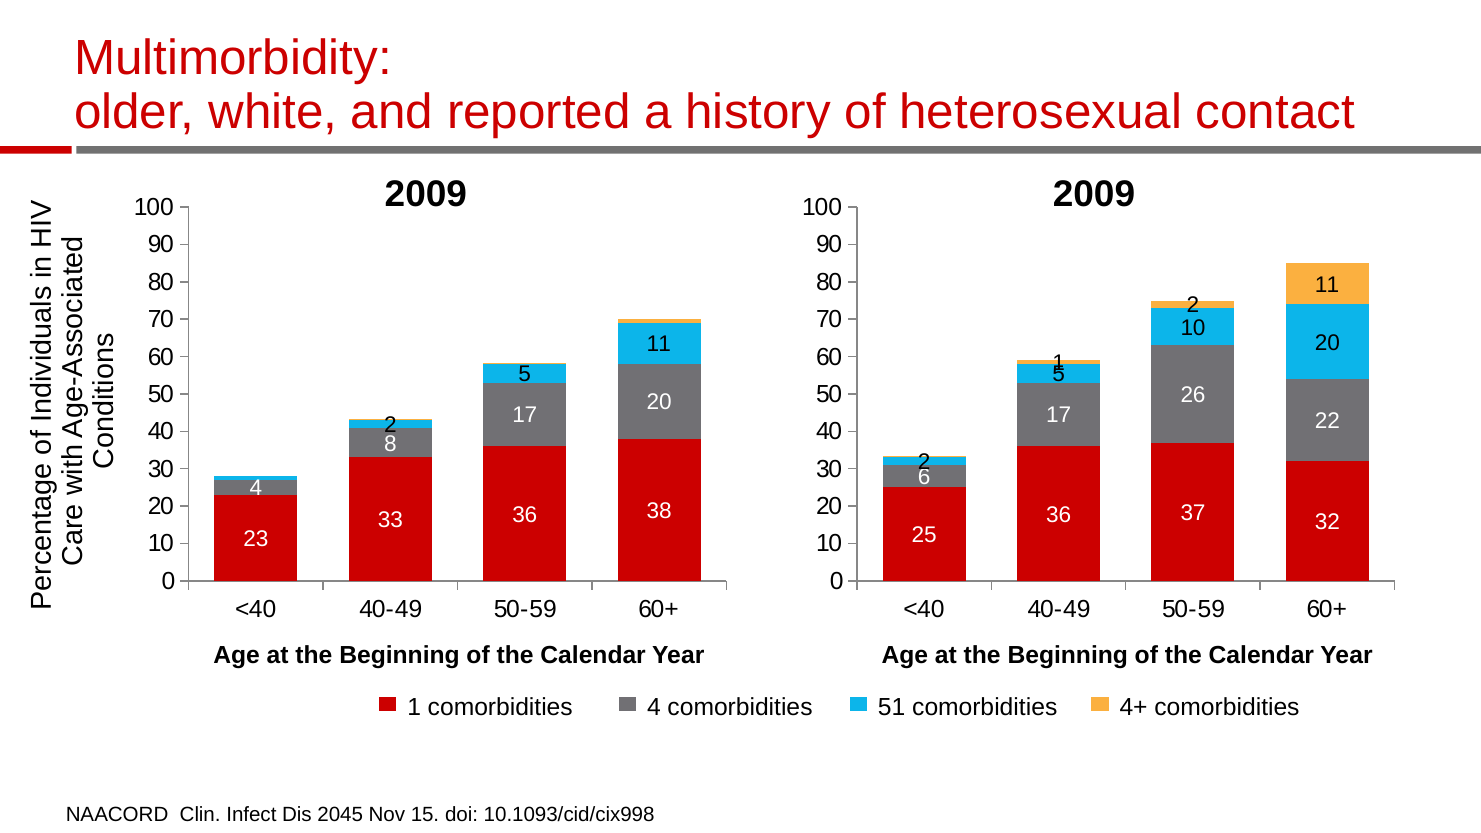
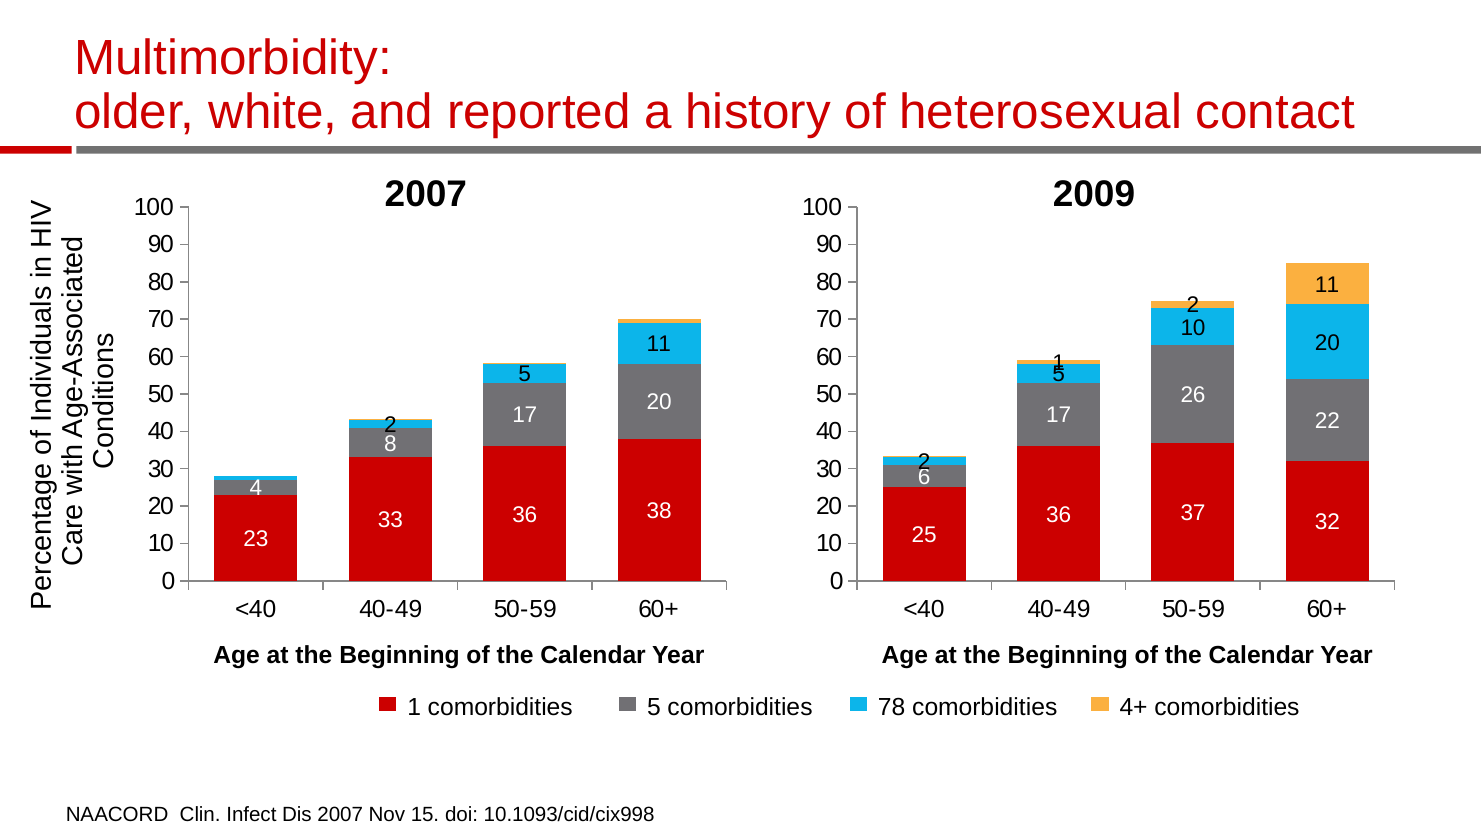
2009: 2009 -> 2007 (426, 194)
comorbidities 4: 4 -> 5 (654, 707)
51: 51 -> 78 (892, 707)
Dis 2045: 2045 -> 2007 (340, 815)
